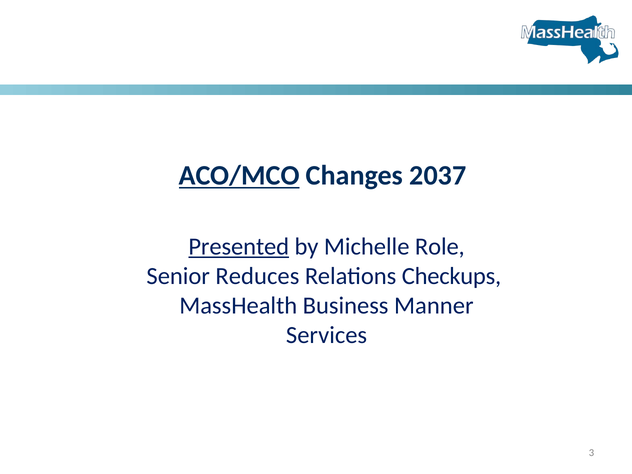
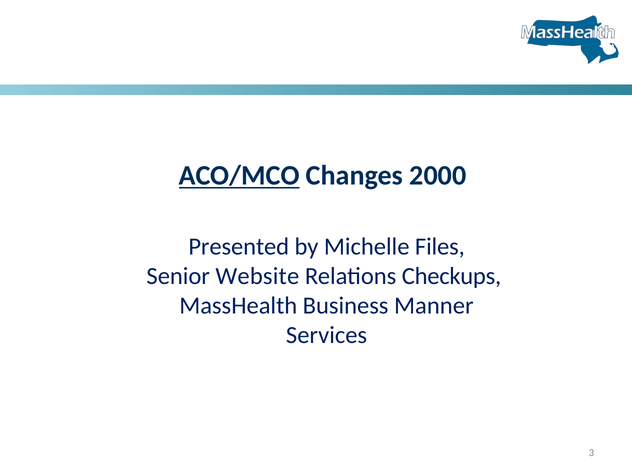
2037: 2037 -> 2000 (438, 176)
Presented underline: present -> none (239, 247)
Role: Role -> Files (440, 247)
Reduces: Reduces -> Website (257, 276)
